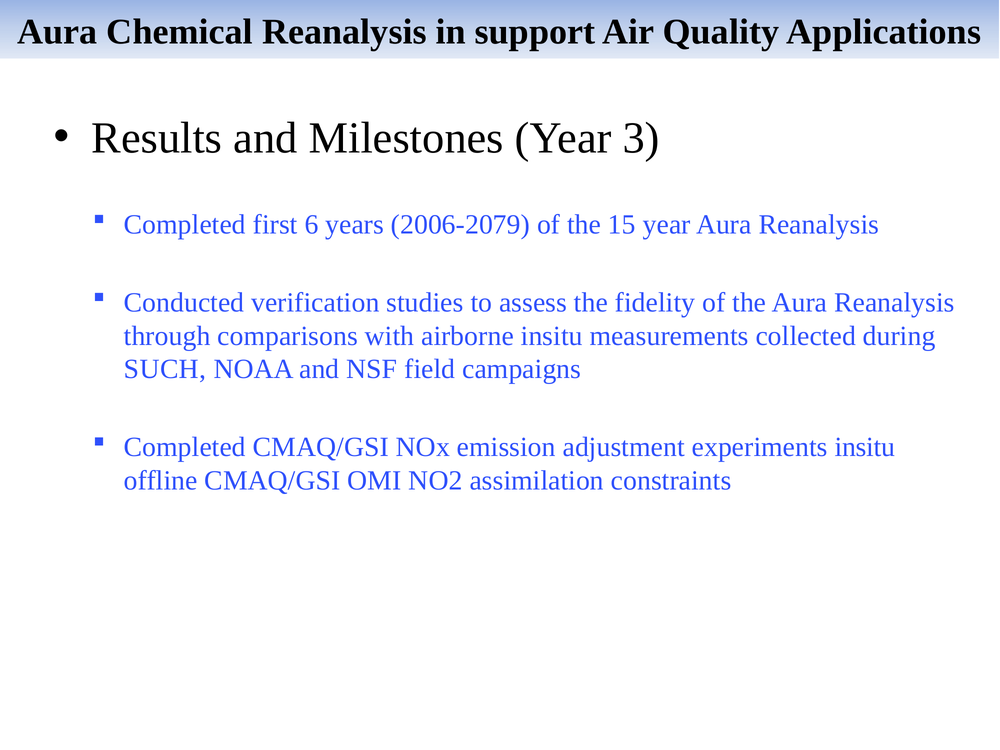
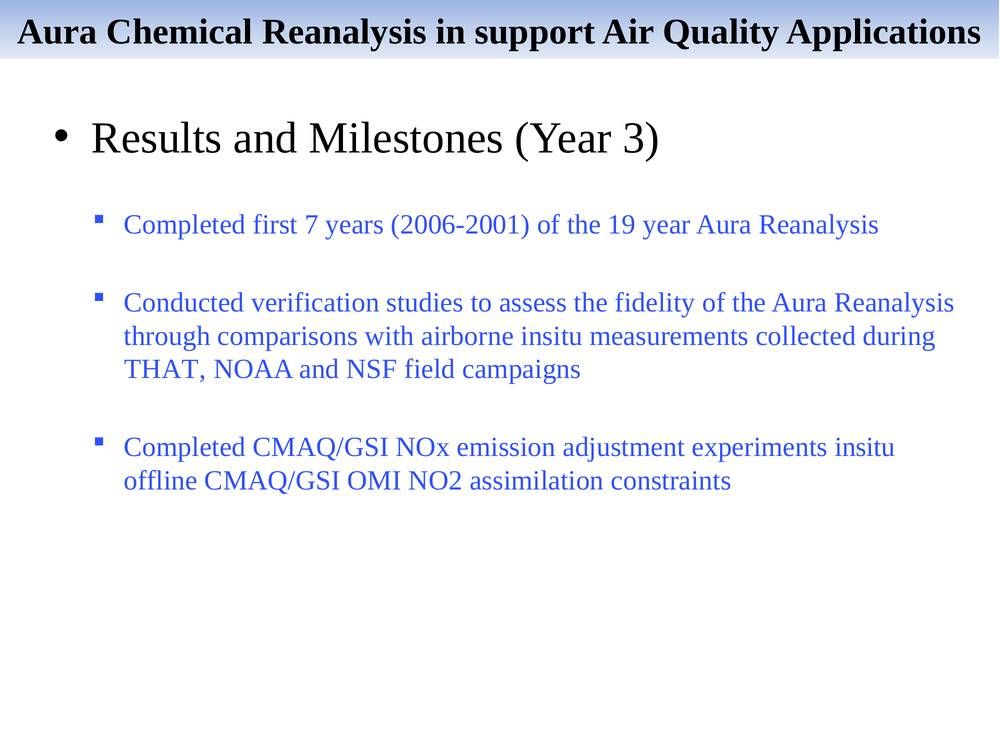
6: 6 -> 7 (311, 225)
2006-2079: 2006-2079 -> 2006-2001 (460, 225)
15: 15 -> 19 (622, 225)
SUCH: SUCH -> THAT (165, 369)
